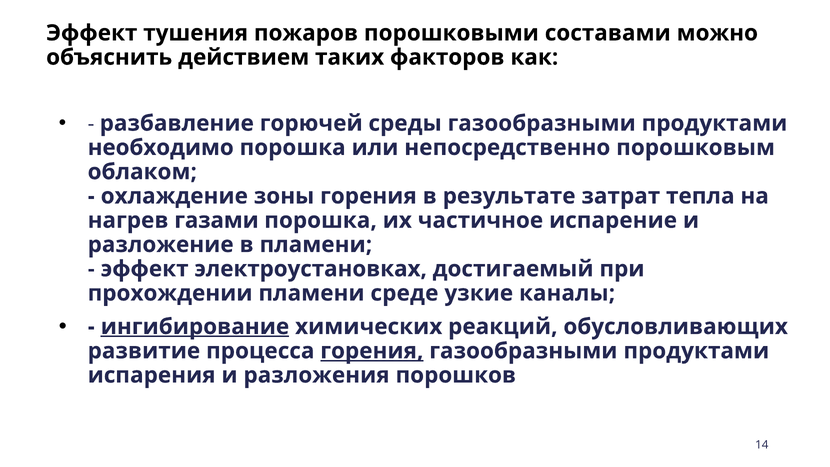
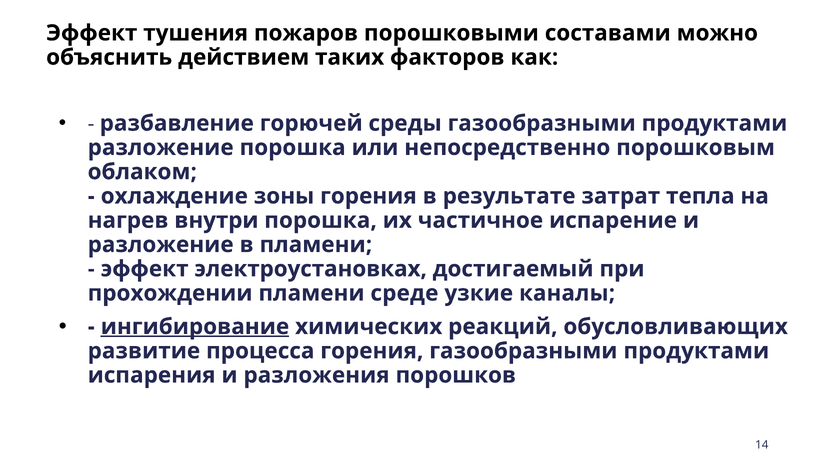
необходимо: необходимо -> разложение (161, 148)
газами: газами -> внутри (216, 220)
горения underline: present -> none (372, 351)
